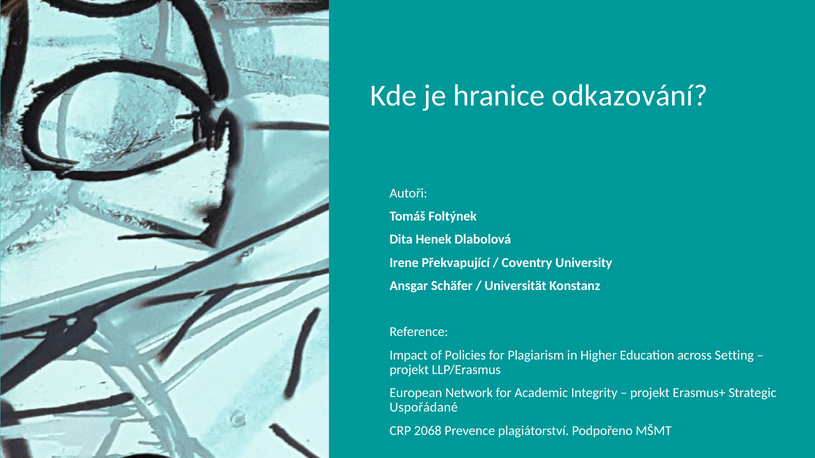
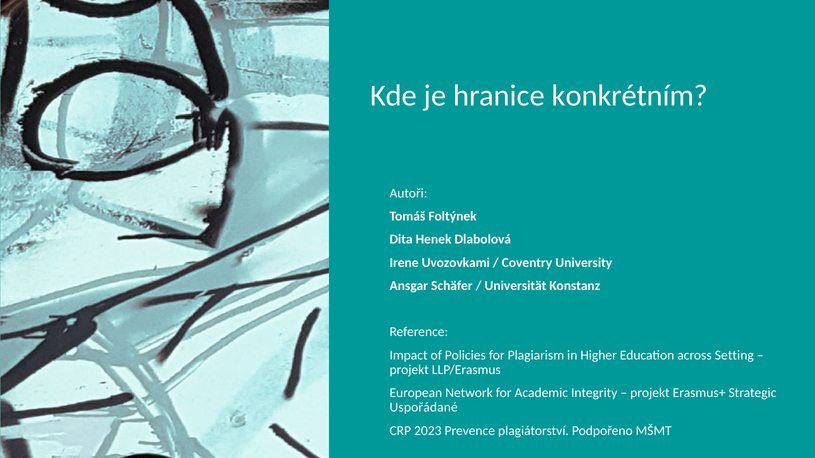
odkazování: odkazování -> konkrétním (630, 96)
Překvapující: Překvapující -> Uvozovkami (456, 263)
2068: 2068 -> 2023 (428, 431)
